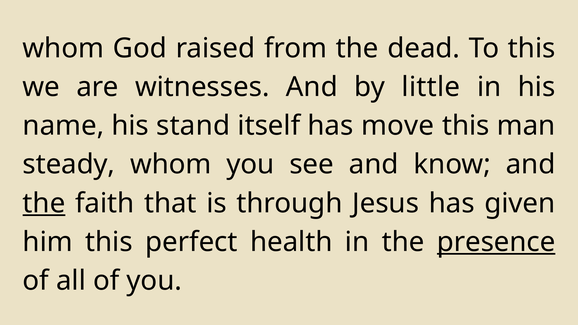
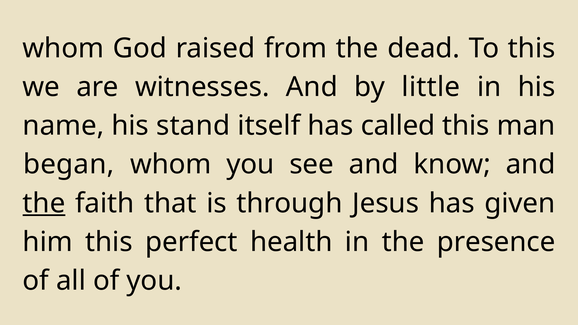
move: move -> called (398, 126)
steady: steady -> began (69, 165)
presence underline: present -> none (496, 242)
